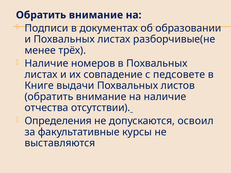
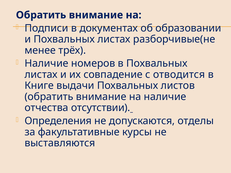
педсовете: педсовете -> отводится (179, 75)
освоил: освоил -> отделы (196, 121)
